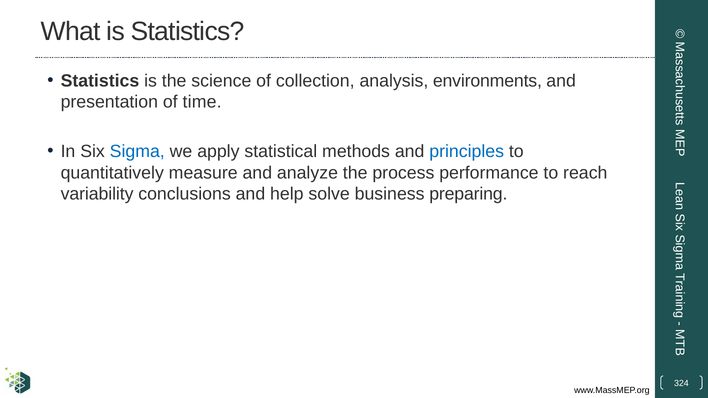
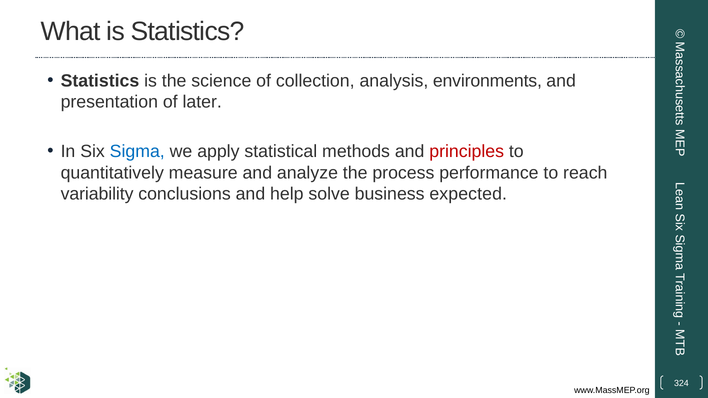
time: time -> later (202, 102)
principles colour: blue -> red (467, 152)
preparing: preparing -> expected (468, 194)
